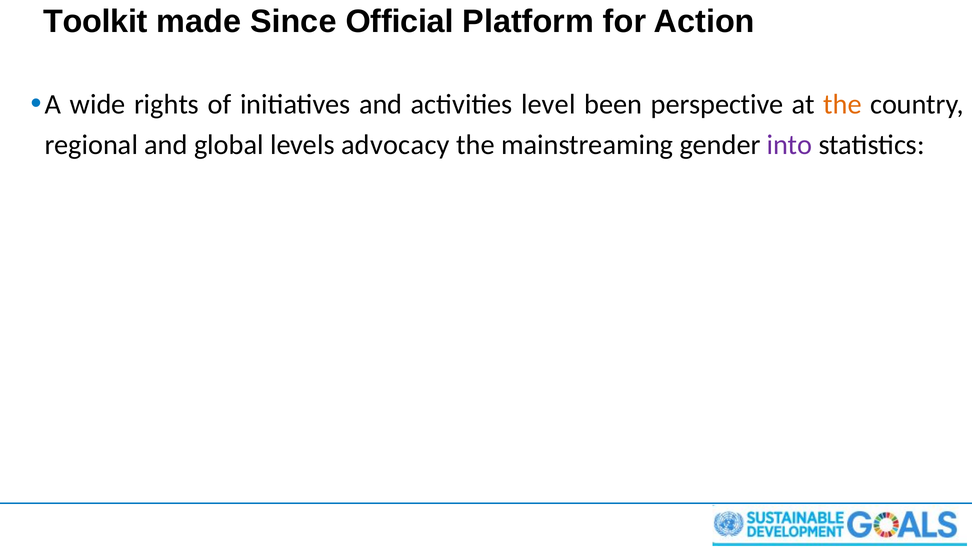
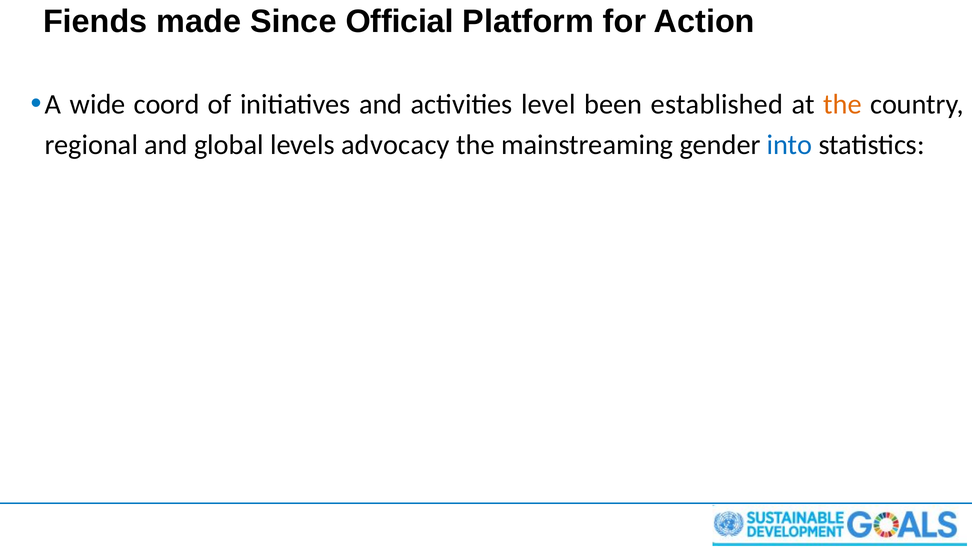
Toolkit: Toolkit -> Fiends (95, 22)
rights: rights -> coord (167, 104)
perspective: perspective -> established (717, 104)
into colour: purple -> blue (790, 145)
